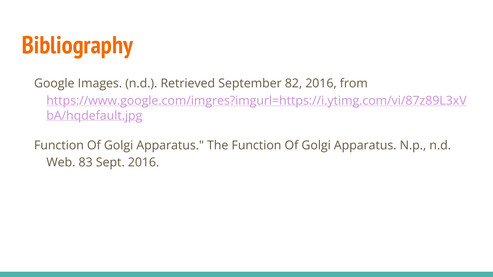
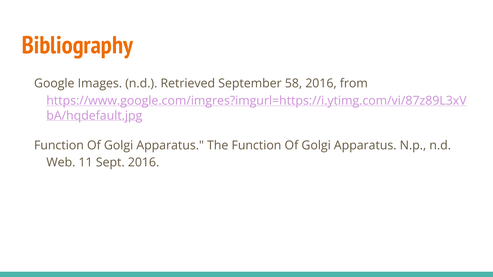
82: 82 -> 58 (293, 84)
83: 83 -> 11 (86, 163)
